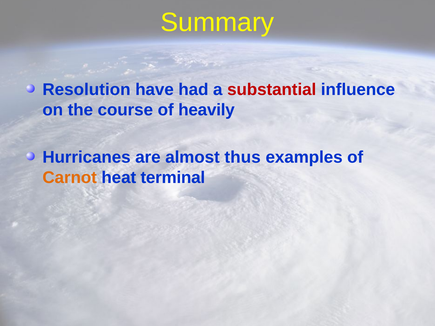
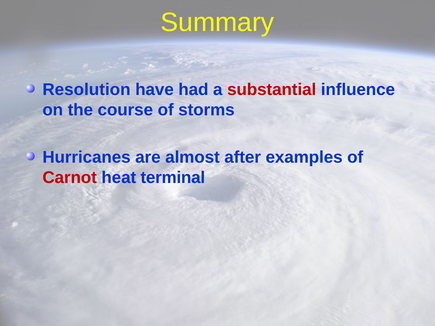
heavily: heavily -> storms (206, 110)
thus: thus -> after (243, 157)
Carnot colour: orange -> red (70, 178)
